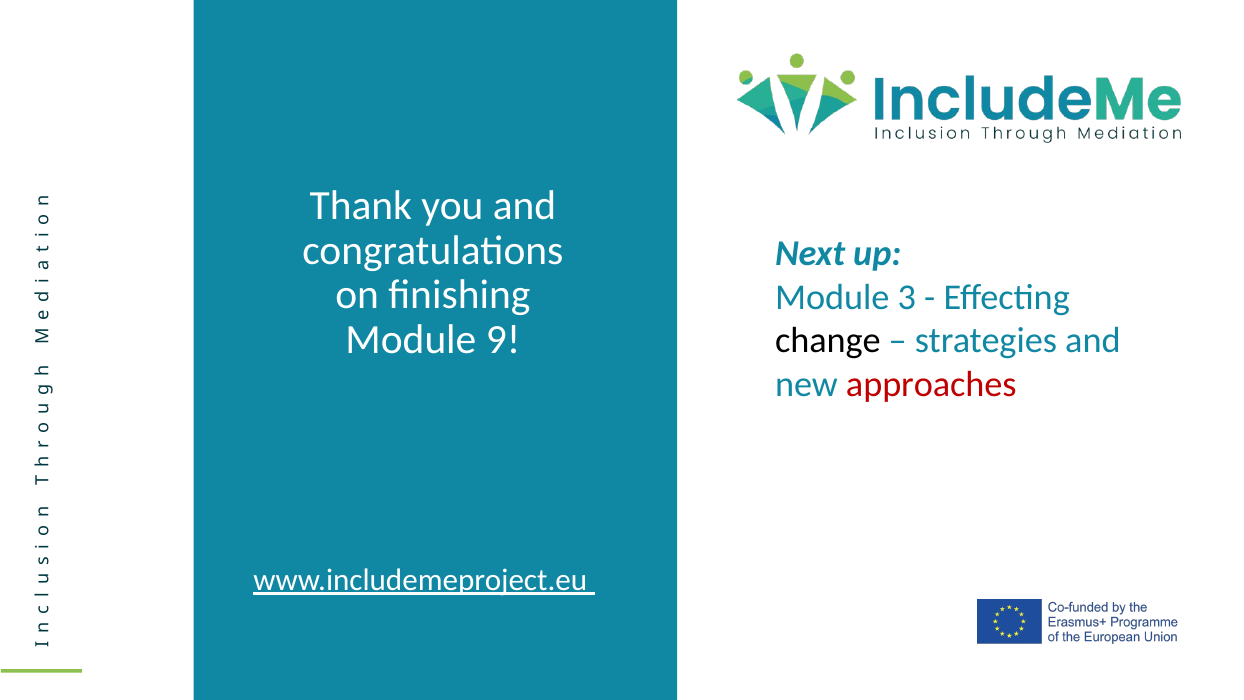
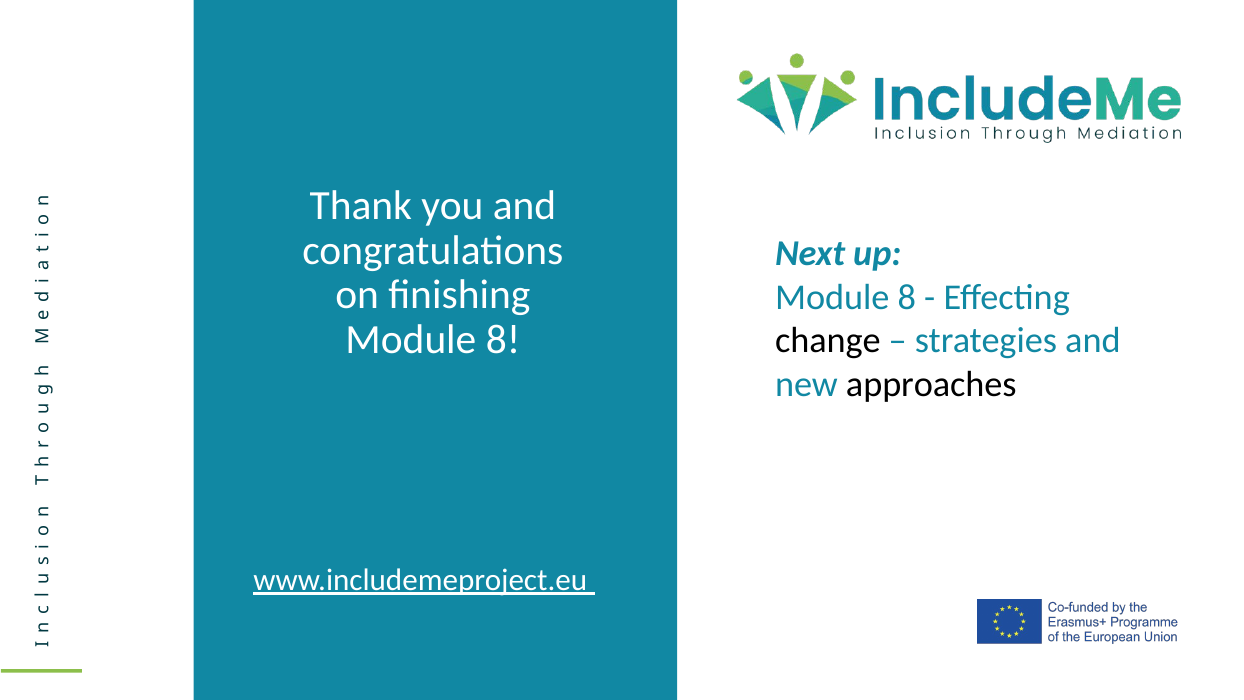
3: 3 -> 8 (907, 297)
9: 9 -> 8 (503, 340)
approaches colour: red -> black (931, 384)
